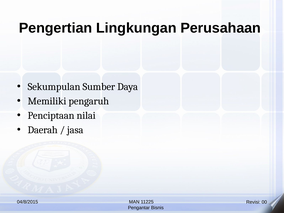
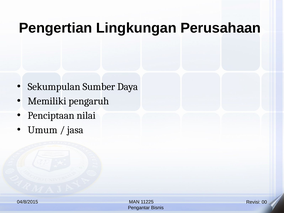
Daerah: Daerah -> Umum (43, 130)
